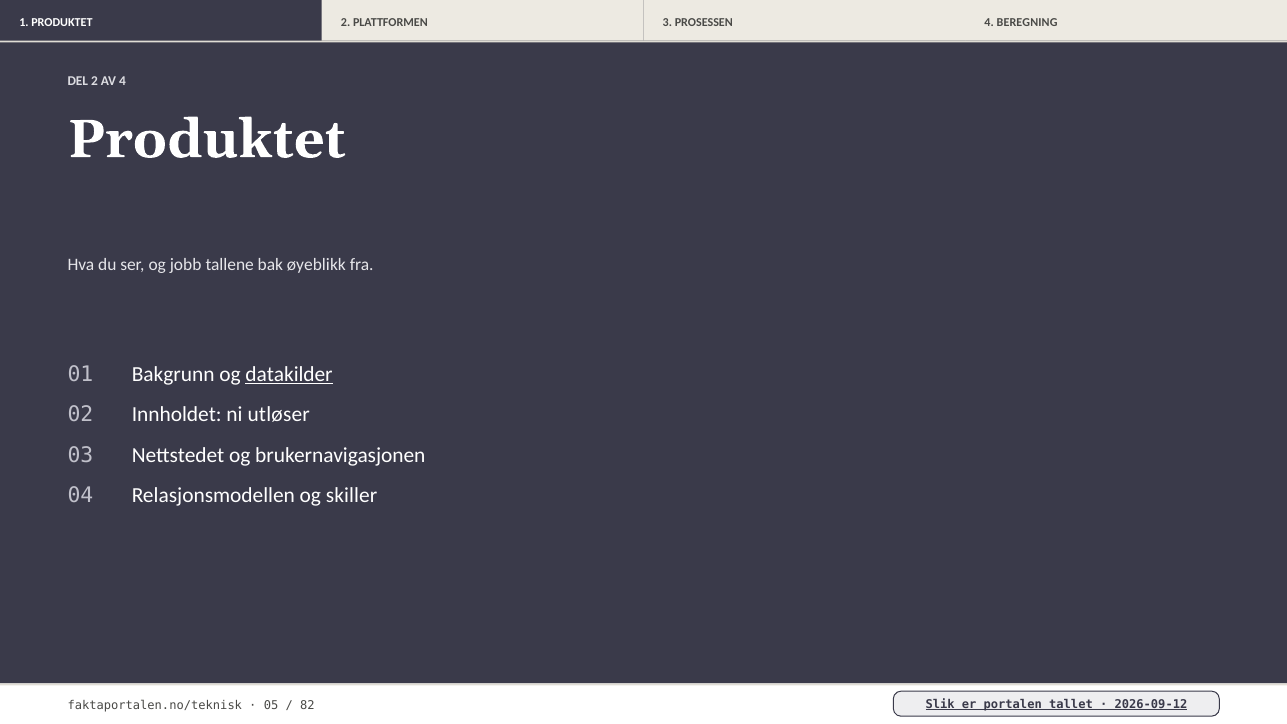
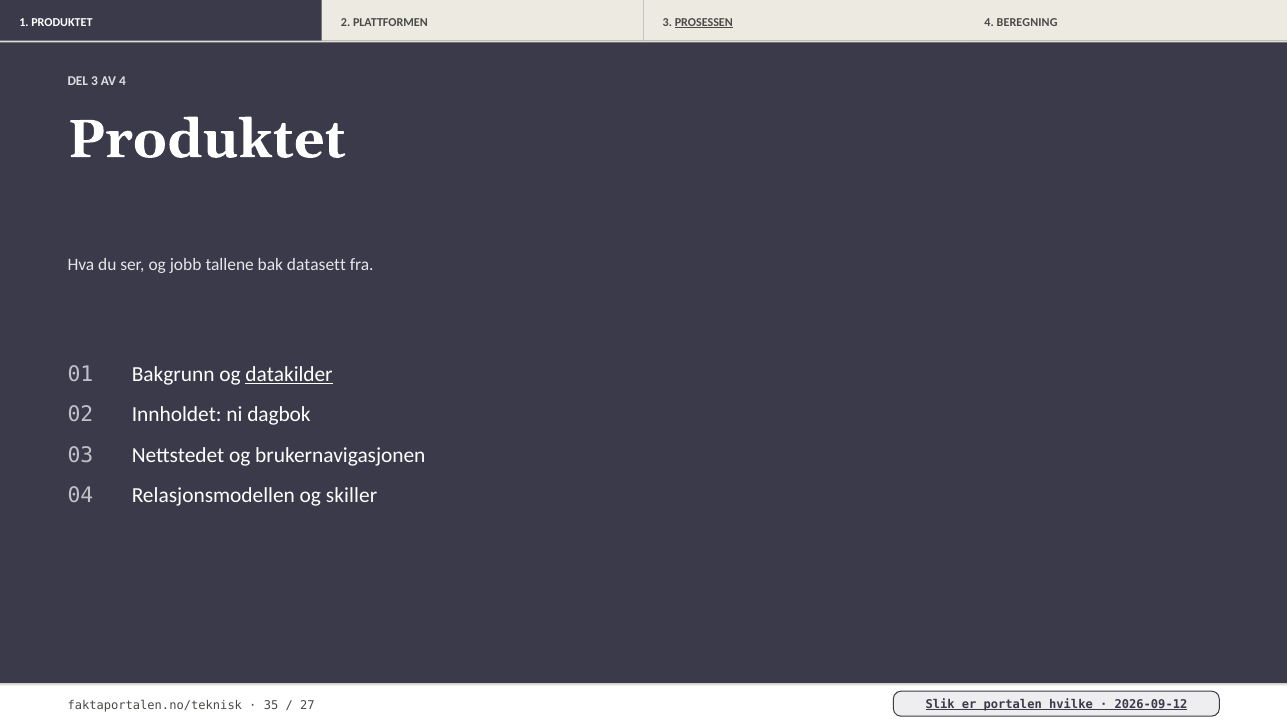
PROSESSEN underline: none -> present (704, 22)
DEL 2: 2 -> 3 (94, 81)
øyeblikk: øyeblikk -> datasett (316, 265)
utløser: utløser -> dagbok (279, 415)
05: 05 -> 35 (271, 706)
82: 82 -> 27 (307, 706)
tallet: tallet -> hvilke (1071, 704)
